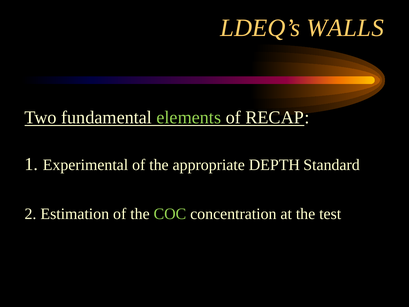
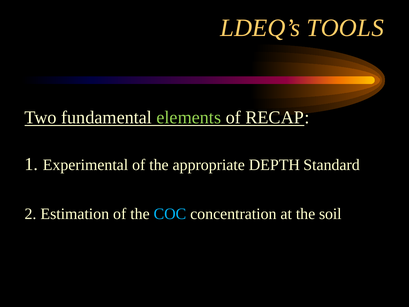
WALLS: WALLS -> TOOLS (345, 28)
COC colour: light green -> light blue (170, 214)
test: test -> soil (330, 214)
